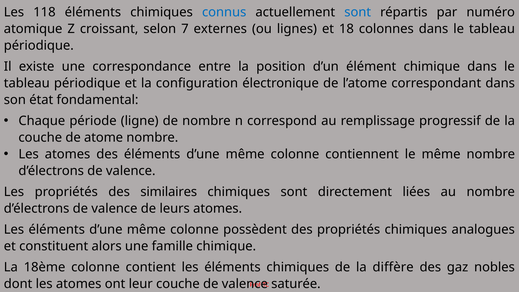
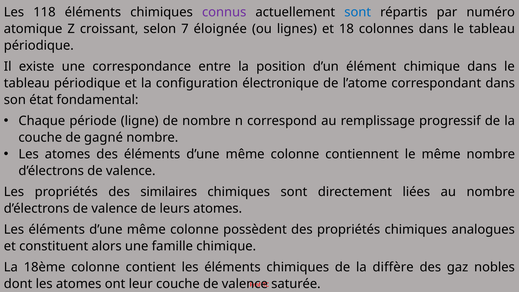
connus colour: blue -> purple (224, 12)
externes: externes -> éloignée (220, 29)
atome: atome -> gagné (103, 138)
